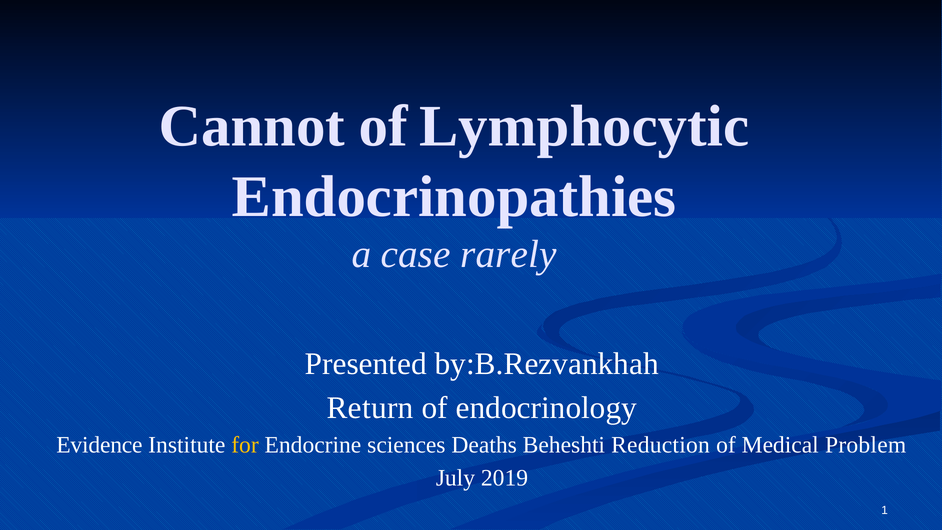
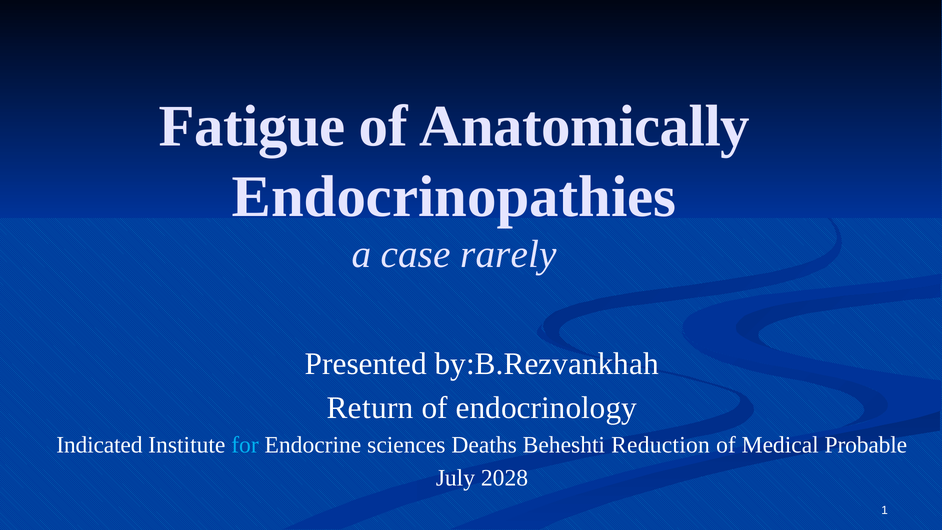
Cannot: Cannot -> Fatigue (252, 126)
Lymphocytic: Lymphocytic -> Anatomically (584, 126)
Evidence: Evidence -> Indicated (99, 445)
for colour: yellow -> light blue (245, 445)
Problem: Problem -> Probable (866, 445)
2019: 2019 -> 2028 (505, 478)
